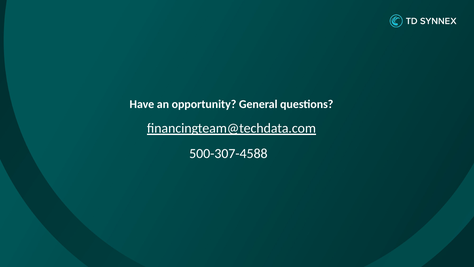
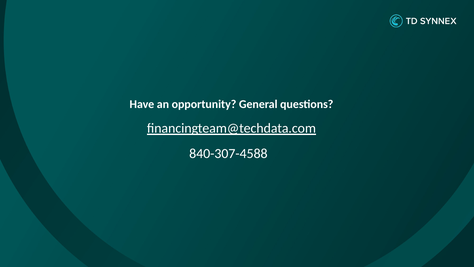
500-307-4588: 500-307-4588 -> 840-307-4588 (228, 153)
